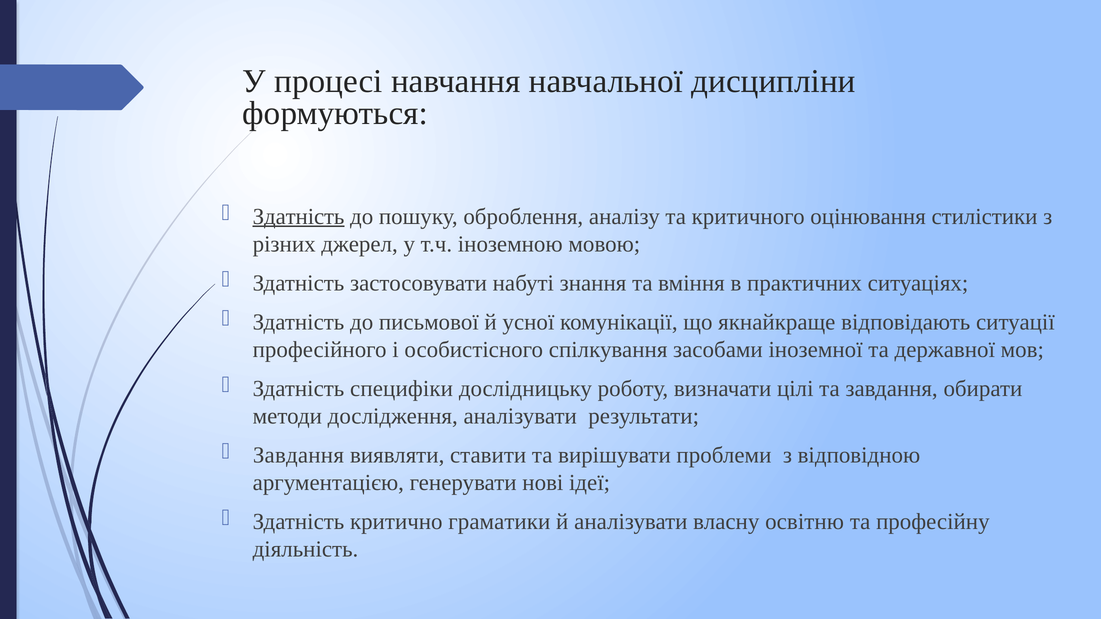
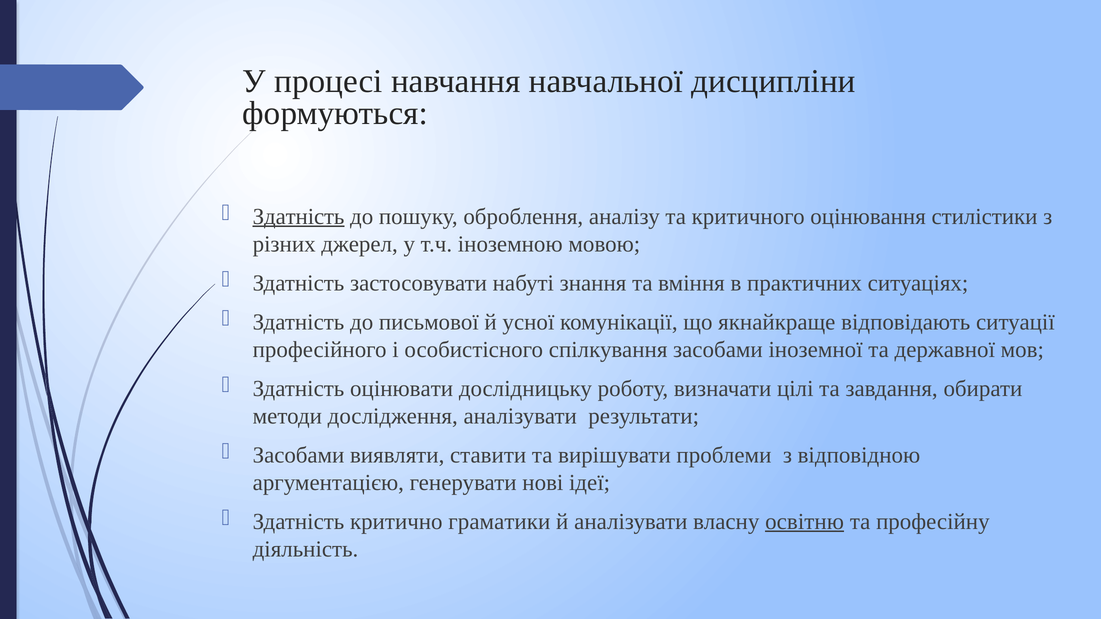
специфіки: специфіки -> оцінювати (402, 389)
Завдання: Завдання -> Засобами (299, 455)
освітню underline: none -> present (805, 522)
